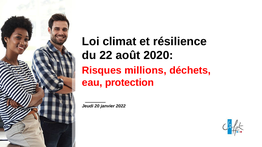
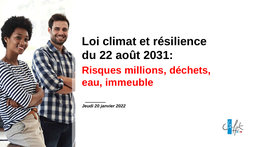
2020: 2020 -> 2031 (158, 55)
protection: protection -> immeuble (129, 83)
